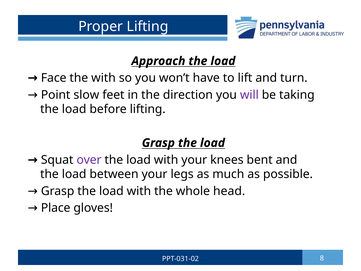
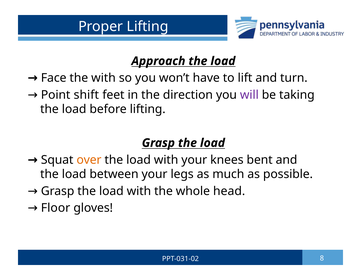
slow: slow -> shift (86, 95)
over colour: purple -> orange (89, 160)
Place: Place -> Floor (56, 208)
